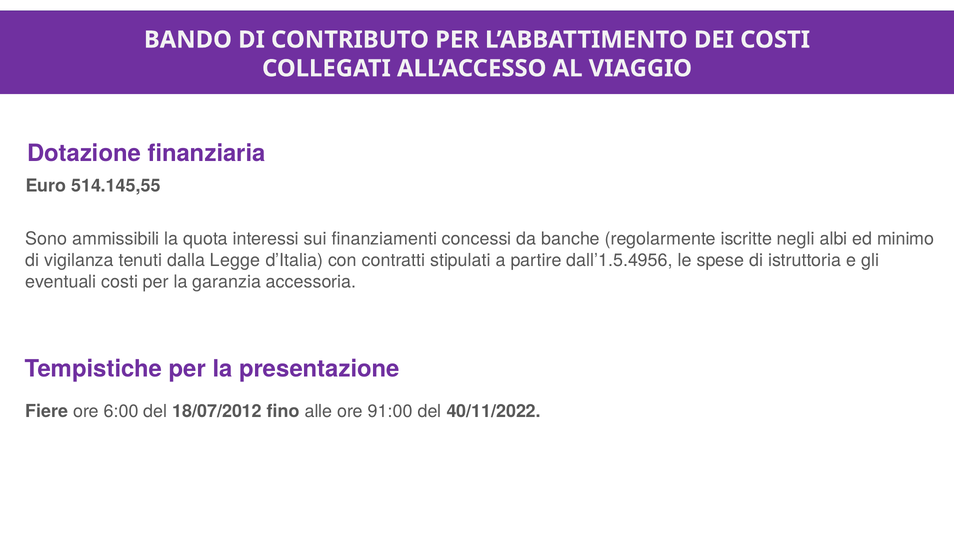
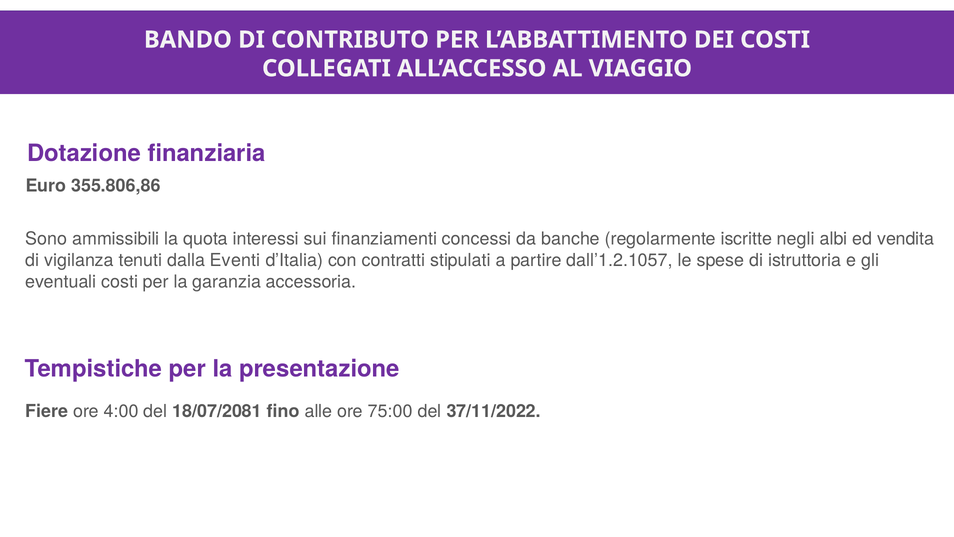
514.145,55: 514.145,55 -> 355.806,86 (116, 186)
minimo: minimo -> vendita (906, 239)
dalla Legge: Legge -> Eventi (235, 260)
dall’1.5.4956: dall’1.5.4956 -> dall’1.2.1057 (620, 260)
6:00: 6:00 -> 4:00 (121, 411)
18/07/2012: 18/07/2012 -> 18/07/2081 (217, 411)
91:00: 91:00 -> 75:00 (390, 411)
40/11/2022: 40/11/2022 -> 37/11/2022 (494, 411)
